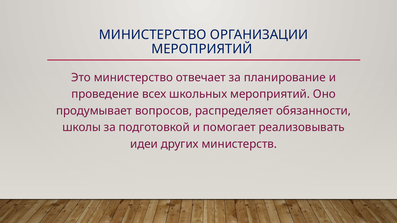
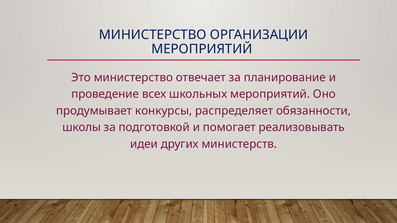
вопросов: вопросов -> конкурсы (164, 111)
